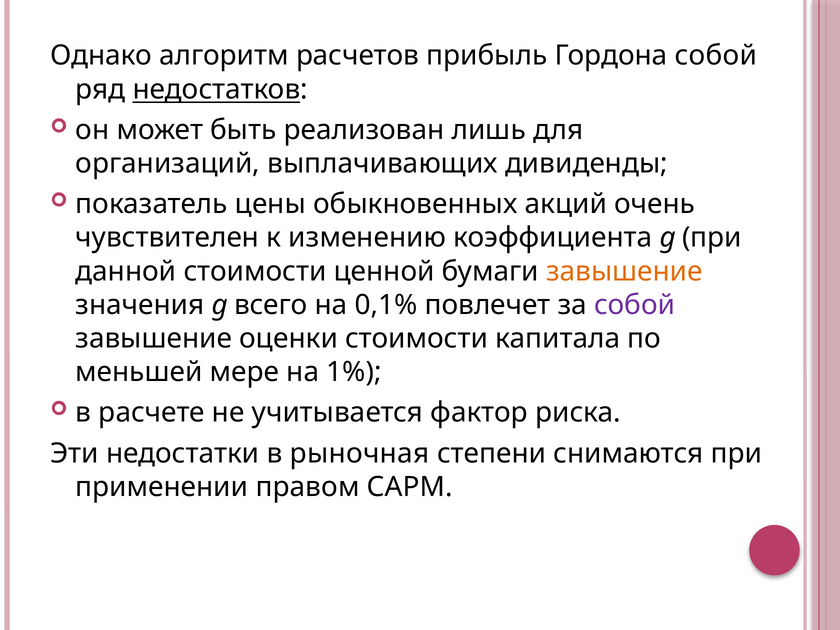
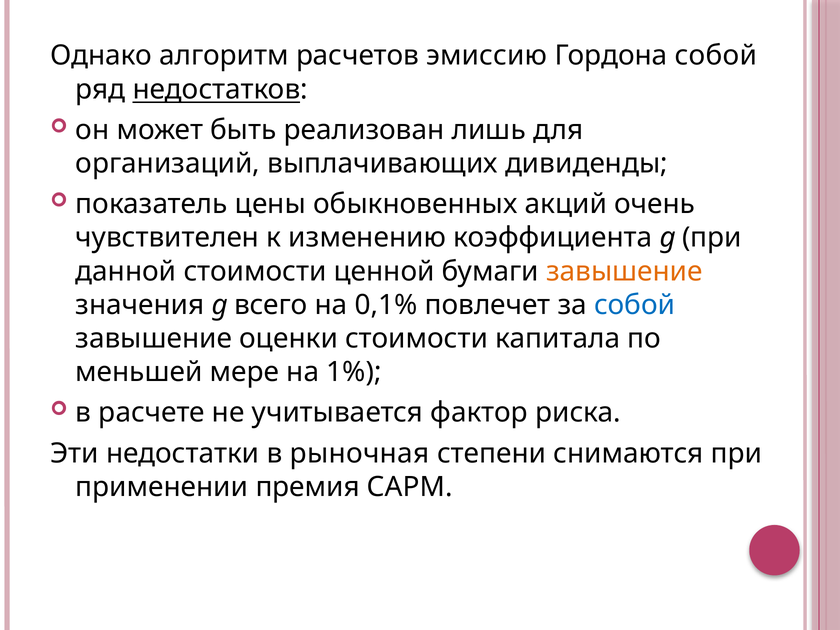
прибыль: прибыль -> эмиссию (487, 56)
собой colour: purple -> blue (635, 305)
правом: правом -> премия (308, 487)
